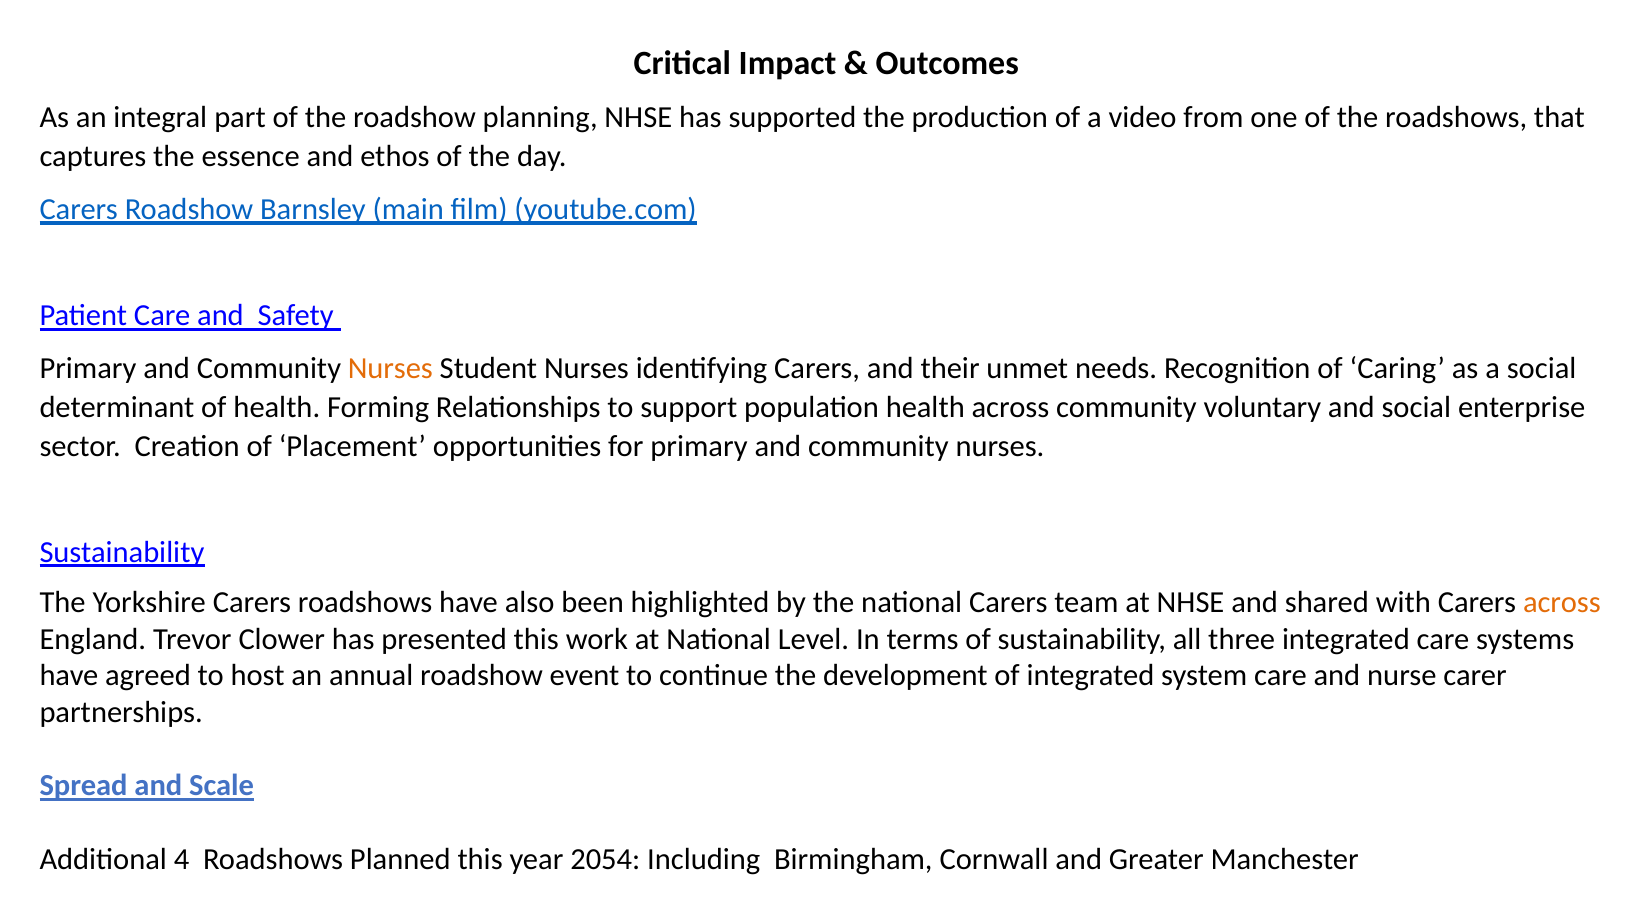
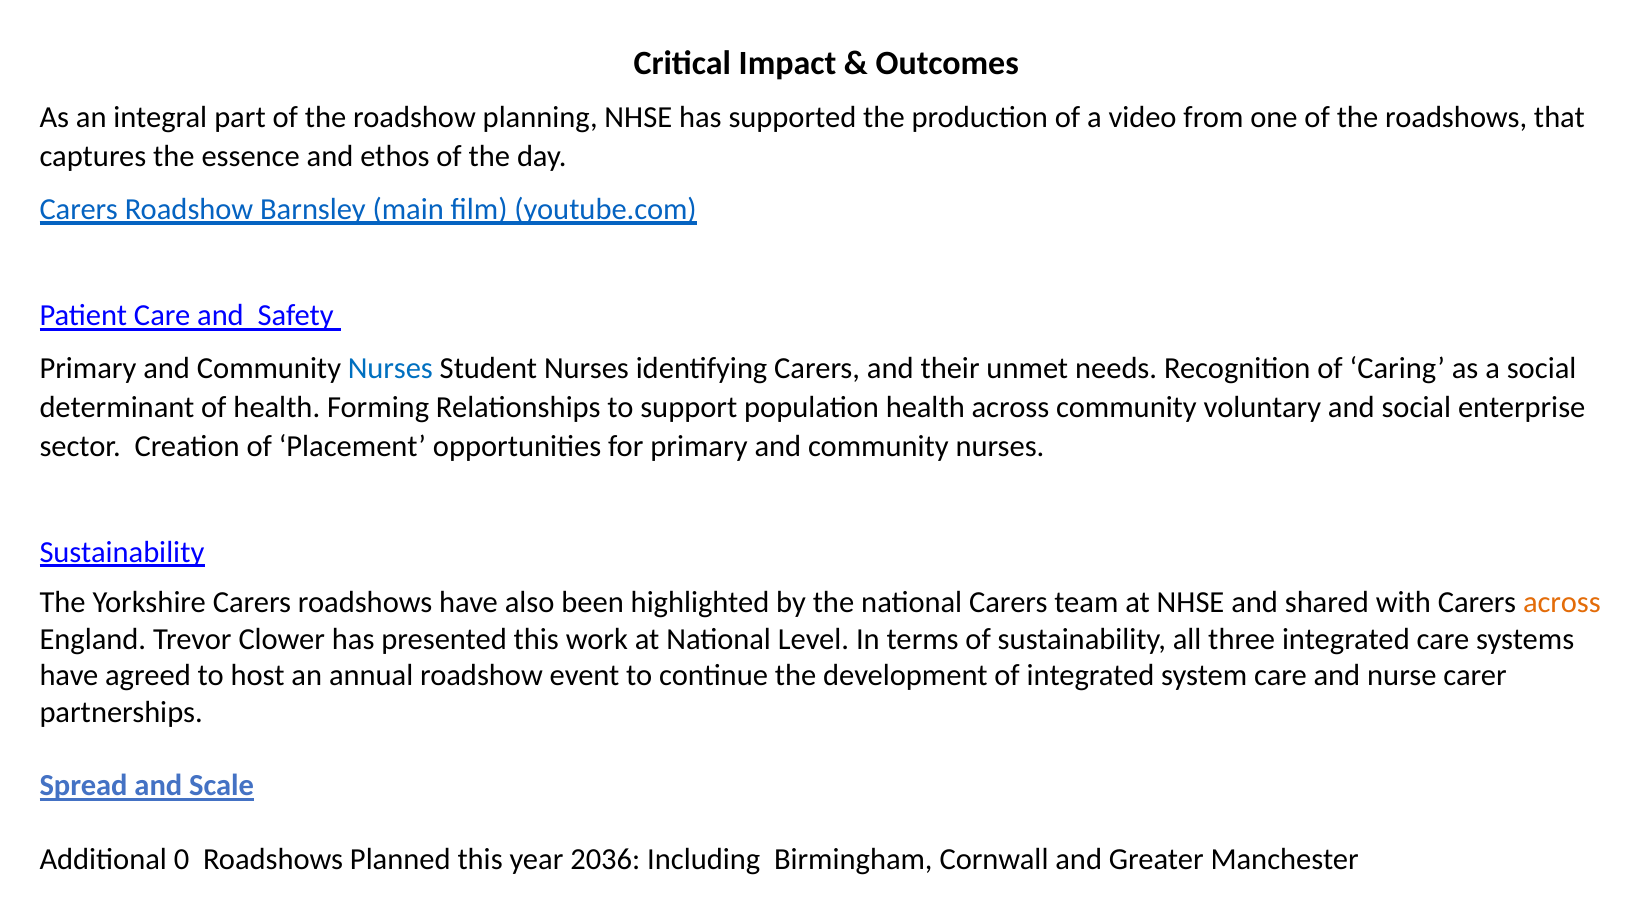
Nurses colour: orange -> blue (390, 369)
4: 4 -> 0 (182, 859)
2054: 2054 -> 2036 (605, 859)
